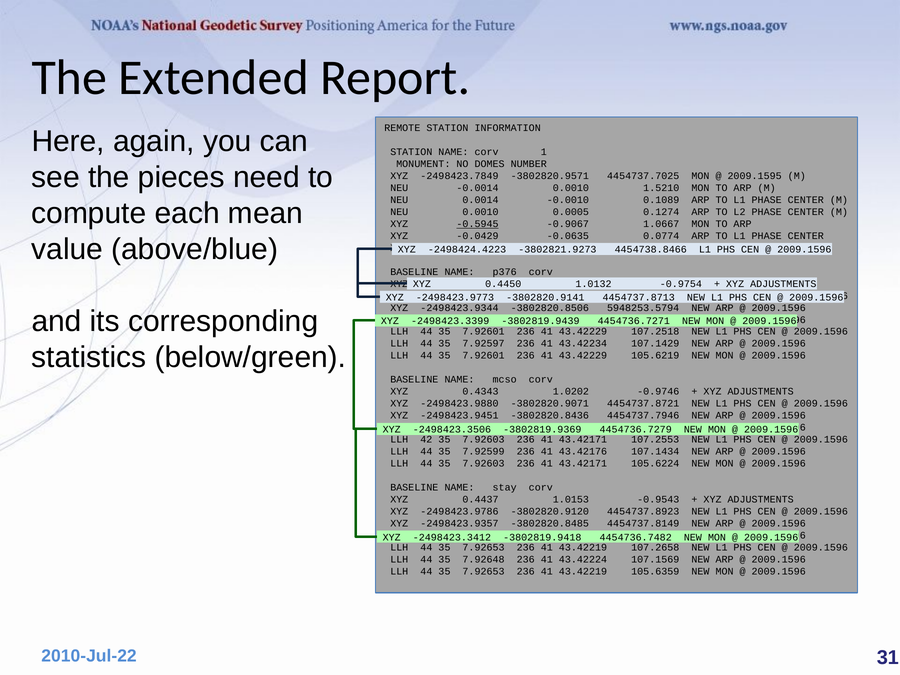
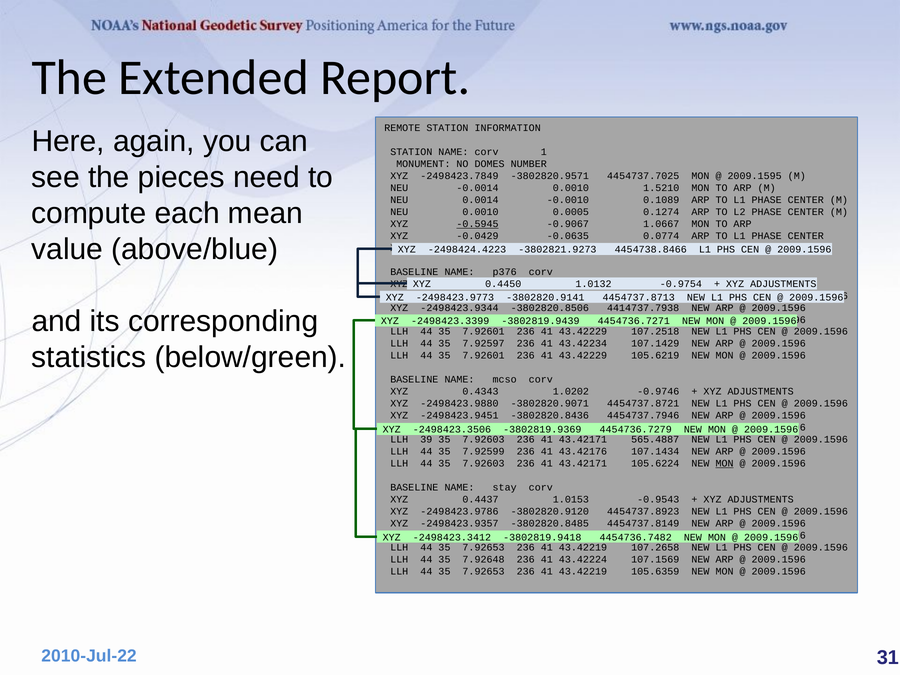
5948253.5794: 5948253.5794 -> 4414737.7938 (643, 308)
42: 42 -> 39 (426, 439)
107.2553: 107.2553 -> 565.4887 (655, 439)
MON underline: none -> present (725, 463)
